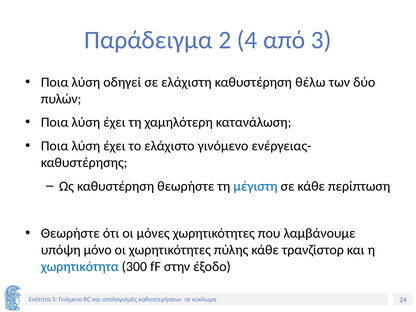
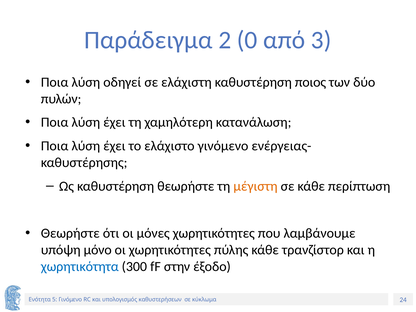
4: 4 -> 0 (247, 40)
θέλω: θέλω -> ποιος (310, 82)
μέγιστη colour: blue -> orange (255, 186)
